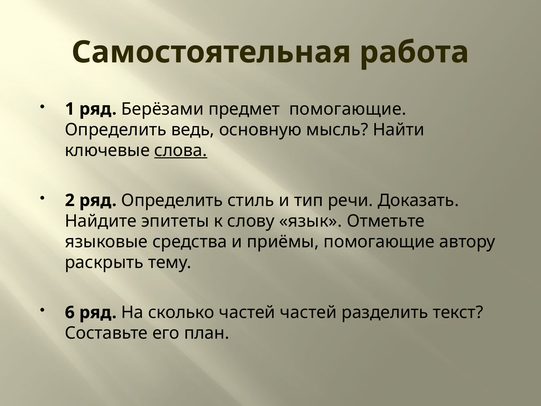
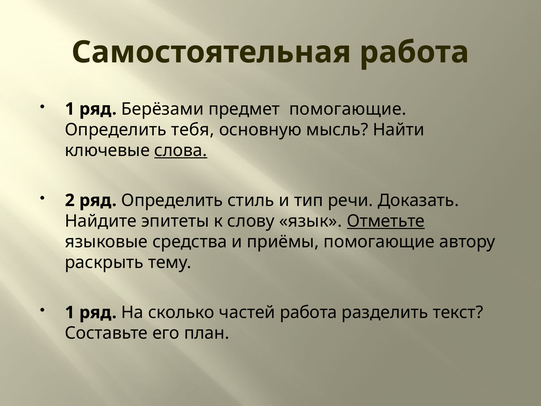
ведь: ведь -> тебя (193, 130)
Отметьте underline: none -> present (386, 221)
6: 6 -> 1 (70, 312)
частей частей: частей -> работа (308, 312)
